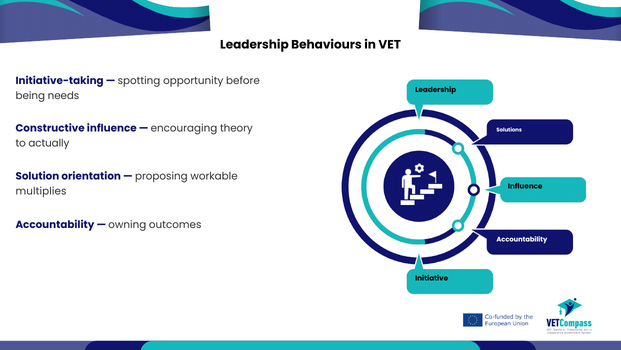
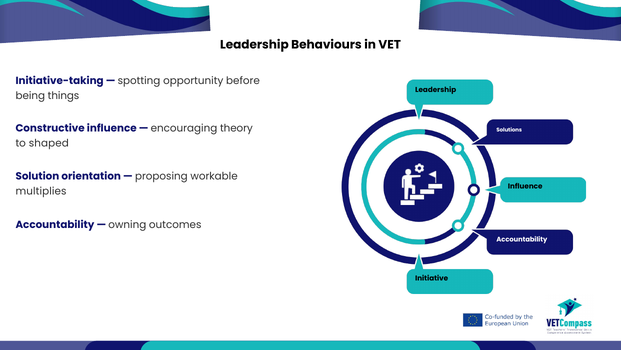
needs: needs -> things (63, 96)
actually: actually -> shaped (49, 143)
